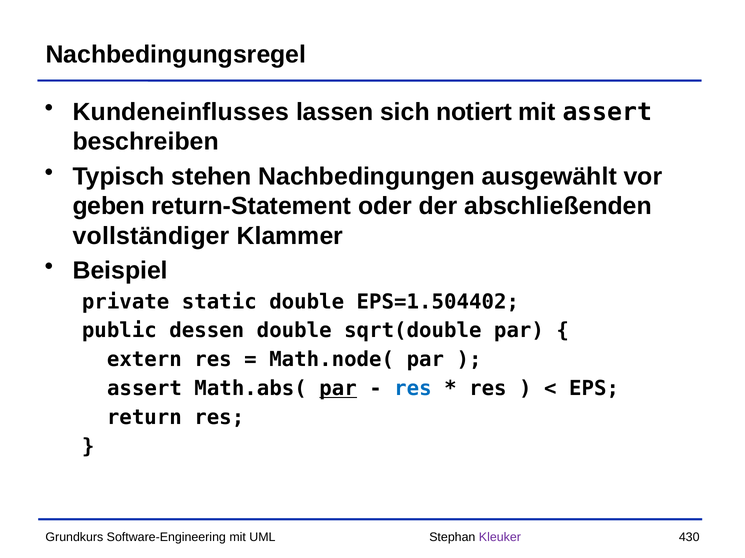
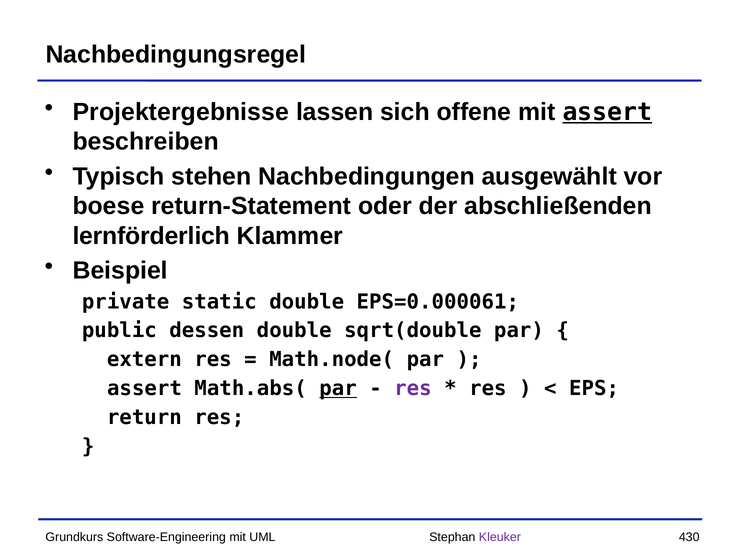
Kundeneinflusses: Kundeneinflusses -> Projektergebnisse (181, 112)
notiert: notiert -> offene (474, 112)
assert underline: none -> present (607, 112)
geben: geben -> boese (109, 206)
vollständiger: vollständiger -> lernförderlich (151, 236)
EPS=1.504402: EPS=1.504402 -> EPS=0.000061 (438, 302)
res colour: blue -> purple (413, 389)
